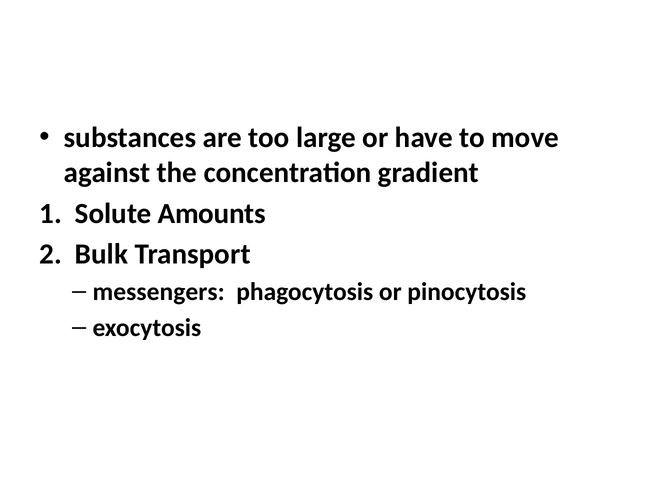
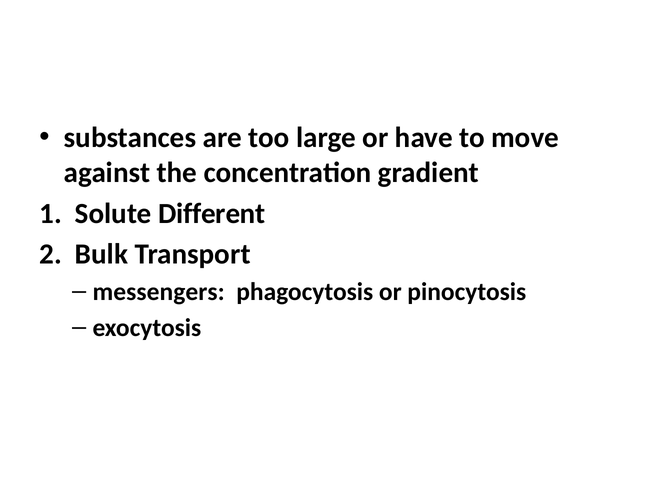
Amounts: Amounts -> Different (212, 213)
